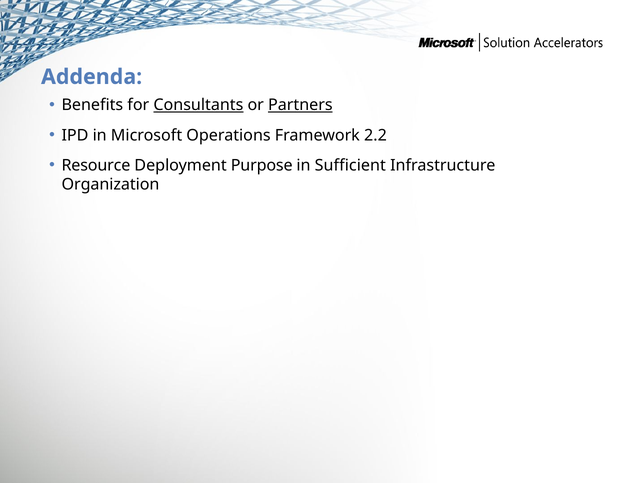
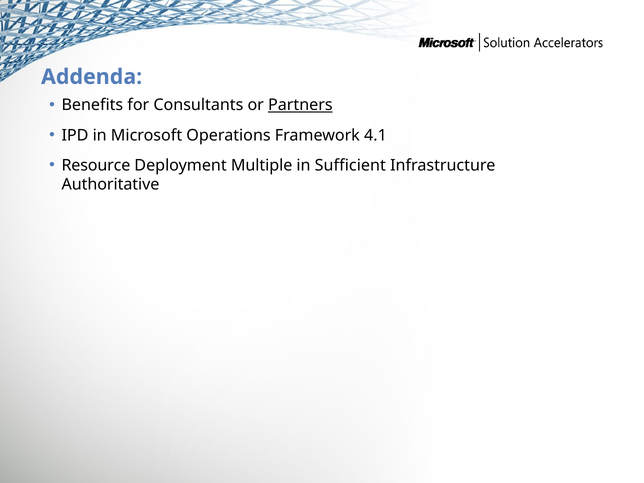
Consultants underline: present -> none (198, 105)
2.2: 2.2 -> 4.1 (375, 135)
Purpose: Purpose -> Multiple (262, 165)
Organization: Organization -> Authoritative (110, 185)
